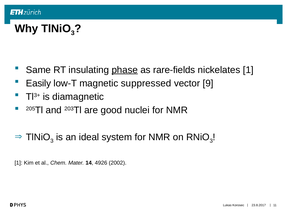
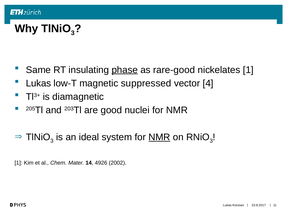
rare-fields: rare-fields -> rare-good (174, 70)
Easily: Easily -> Lukas (38, 83)
9: 9 -> 4 (208, 83)
NMR underline: none -> present (159, 137)
